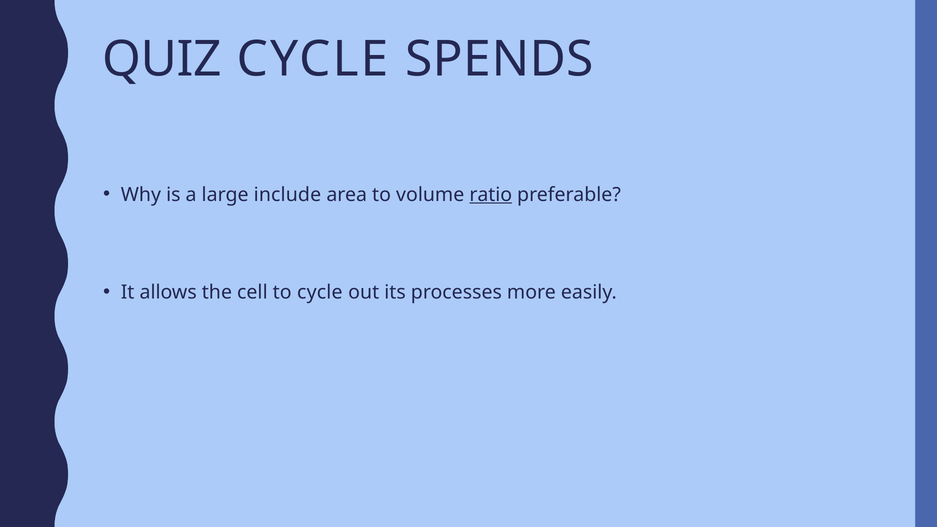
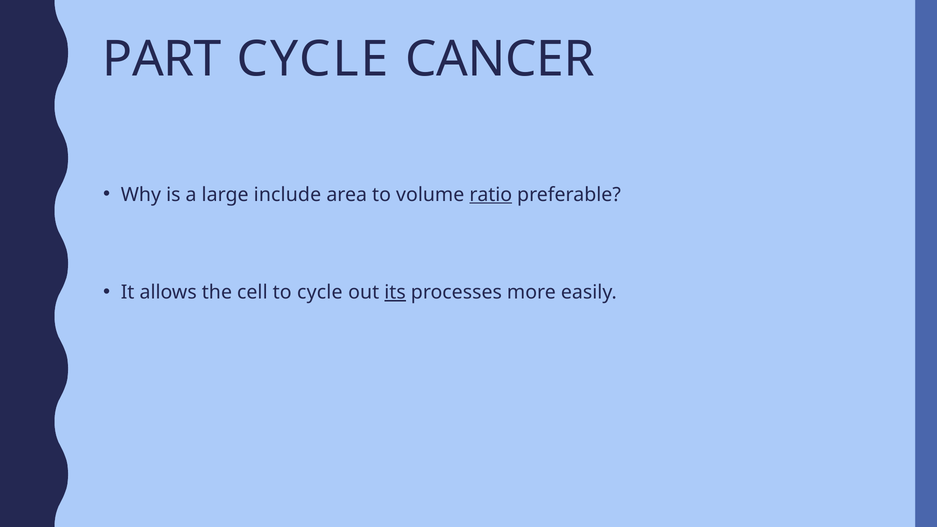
QUIZ: QUIZ -> PART (162, 59)
SPENDS: SPENDS -> CANCER (500, 59)
its underline: none -> present (395, 292)
